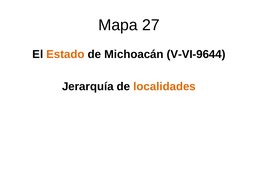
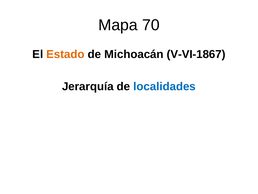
27: 27 -> 70 (151, 25)
V-VI-9644: V-VI-9644 -> V-VI-1867 (196, 54)
localidades colour: orange -> blue (165, 86)
